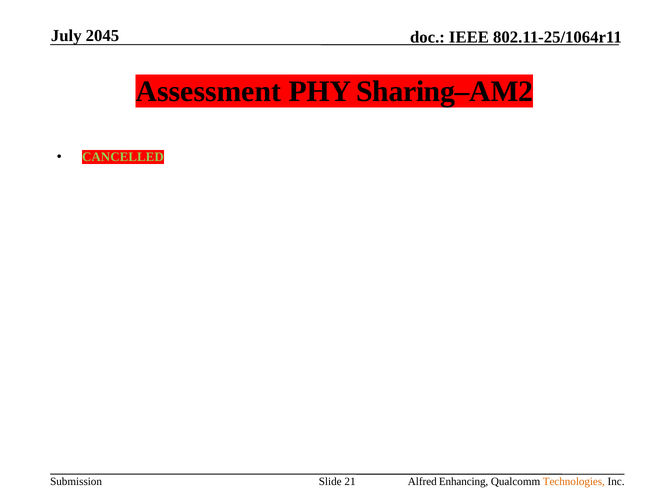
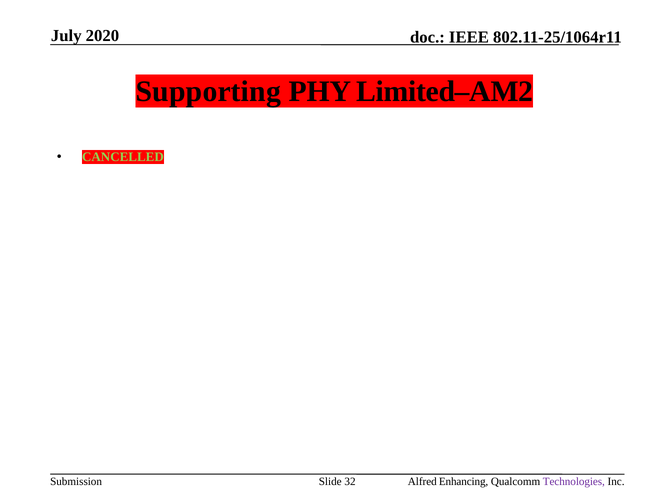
2045: 2045 -> 2020 (102, 35)
Assessment: Assessment -> Supporting (208, 91)
Sharing–AM2: Sharing–AM2 -> Limited–AM2 (445, 91)
21: 21 -> 32 (350, 481)
Technologies colour: orange -> purple (574, 481)
